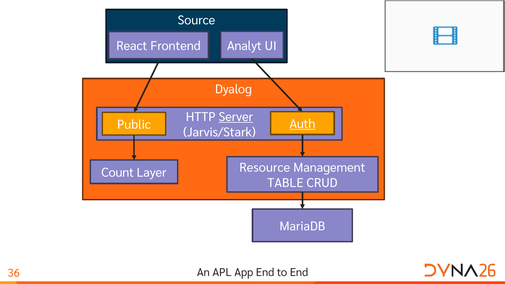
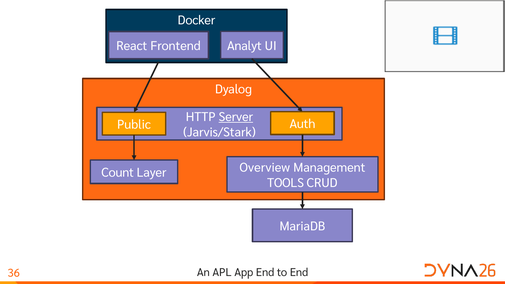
Source: Source -> Docker (196, 20)
Auth underline: present -> none (302, 124)
Resource: Resource -> Overview (265, 168)
TABLE: TABLE -> TOOLS (286, 183)
